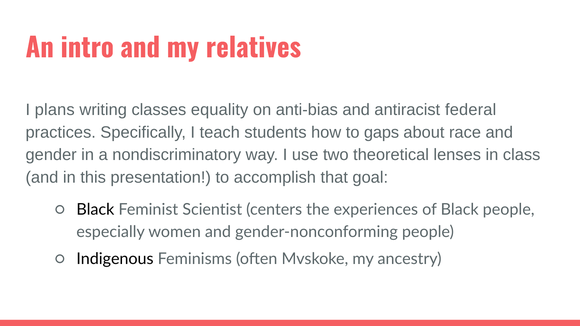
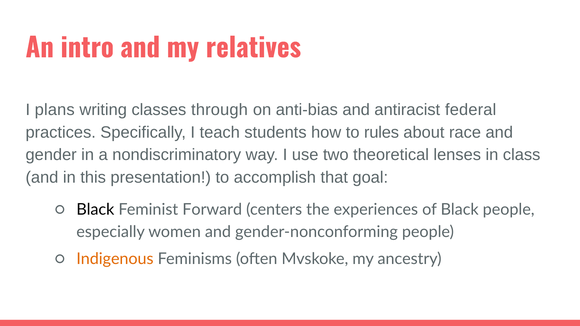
equality: equality -> through (220, 110)
gaps: gaps -> rules (382, 132)
Scientist: Scientist -> Forward (212, 210)
Indigenous colour: black -> orange (115, 259)
